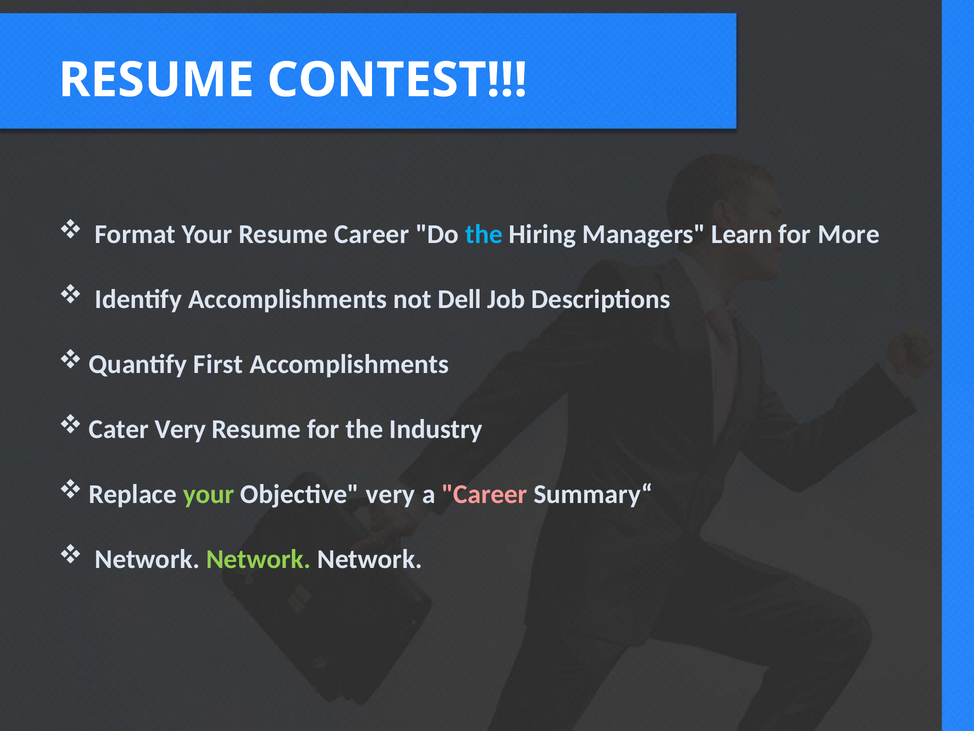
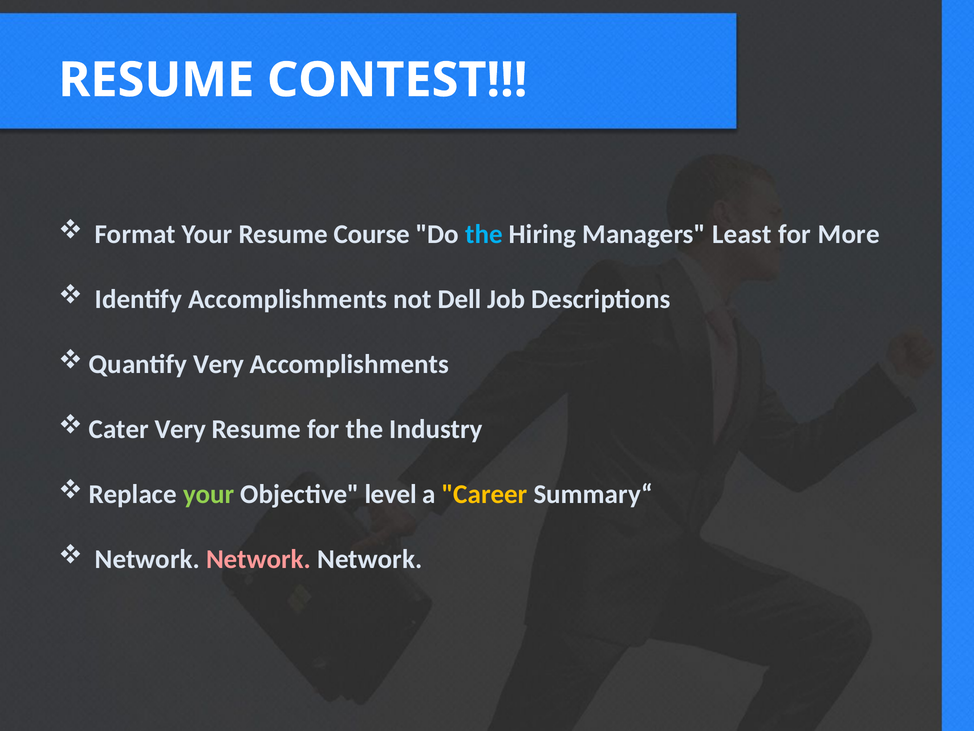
Resume Career: Career -> Course (372, 234)
Learn: Learn -> Least (742, 234)
Quantify First: First -> Very (219, 364)
Objective very: very -> level (391, 494)
Career colour: pink -> yellow (485, 494)
Network colour: light green -> pink (259, 559)
